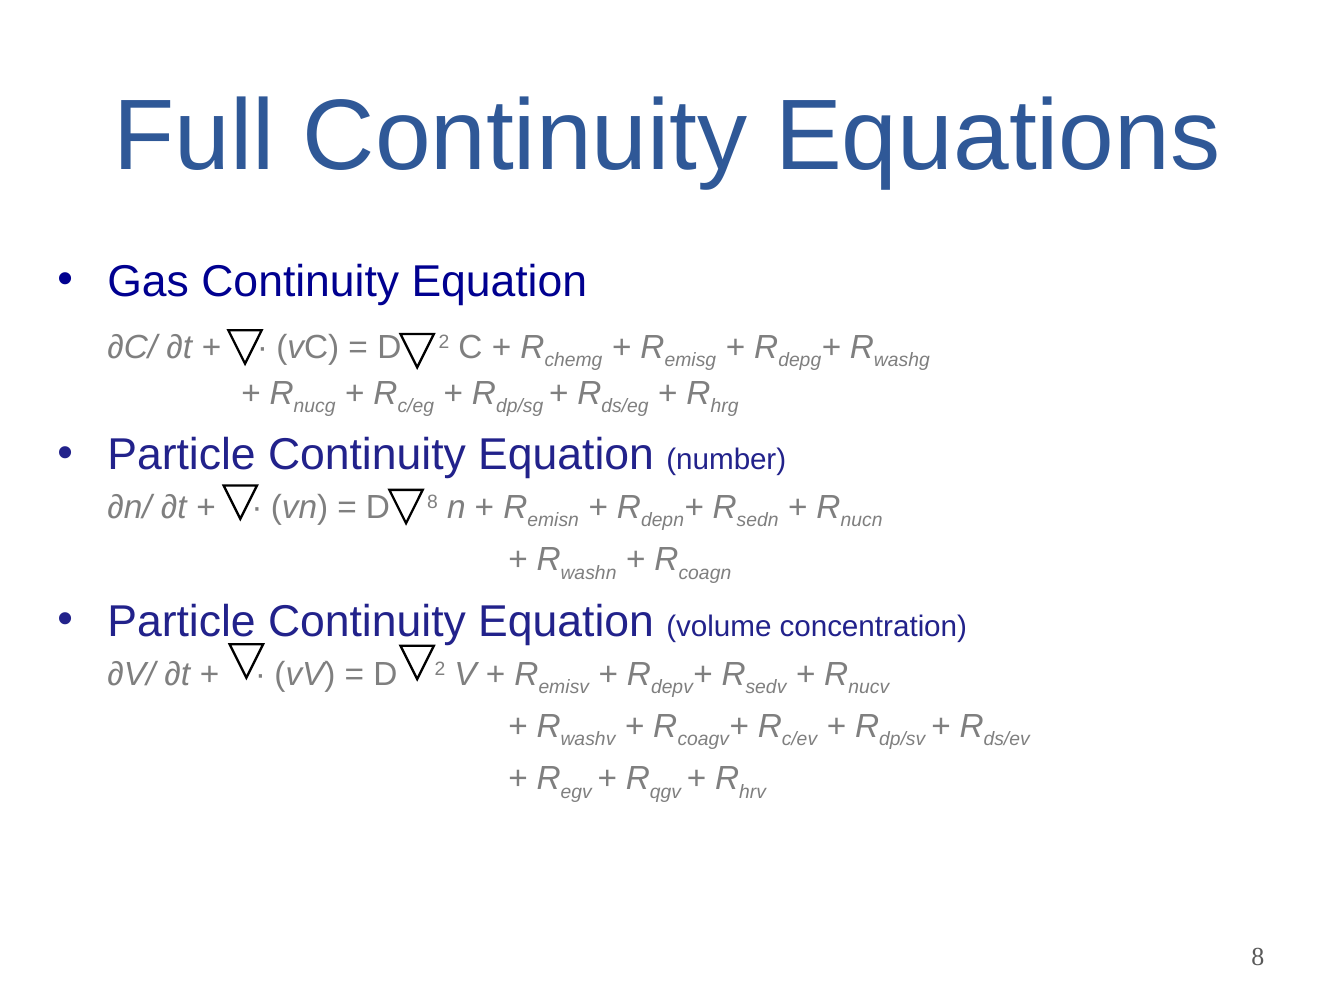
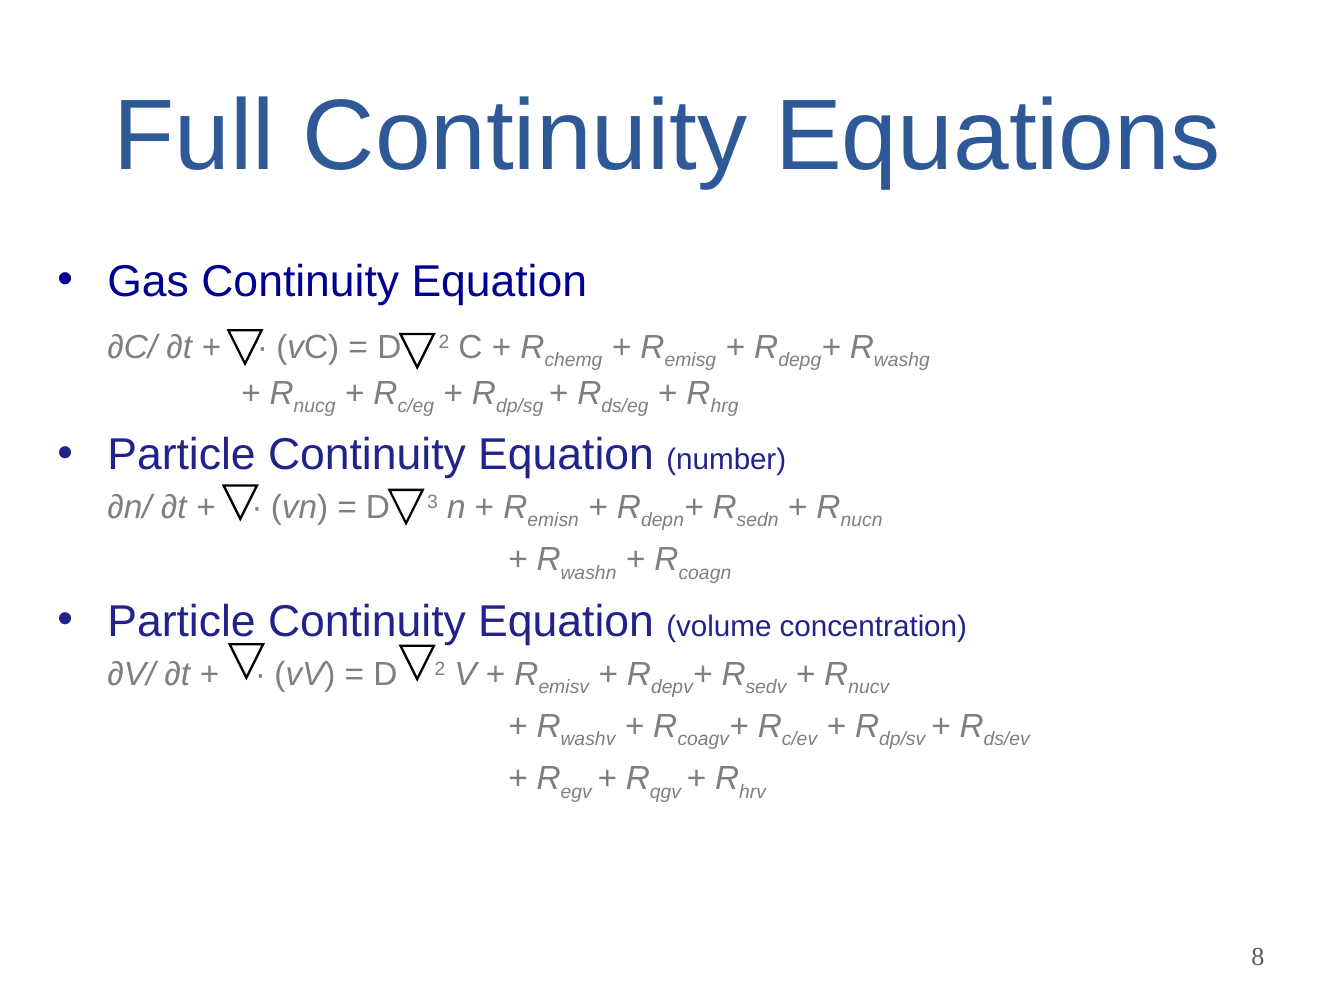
D 8: 8 -> 3 (433, 502)
